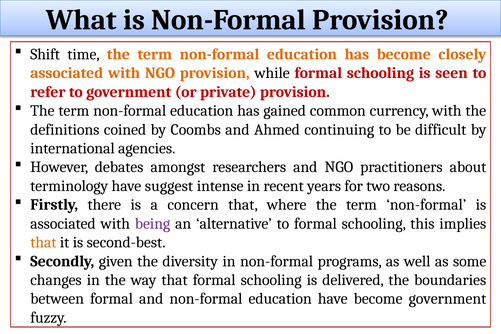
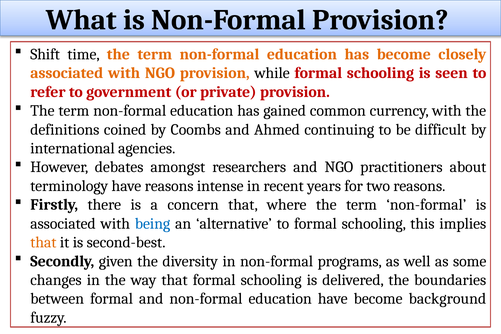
have suggest: suggest -> reasons (169, 186)
being colour: purple -> blue (153, 224)
become government: government -> background (447, 299)
